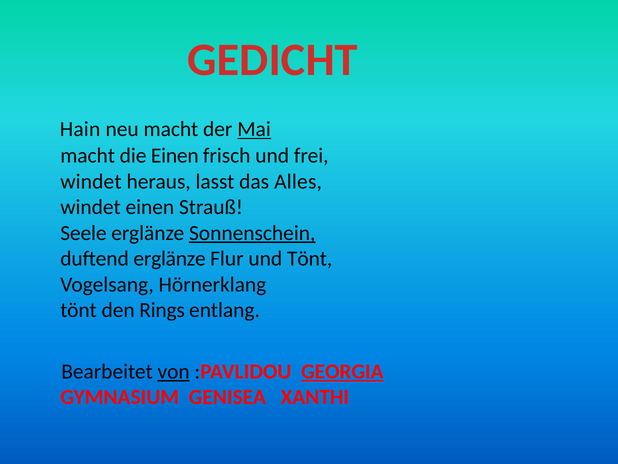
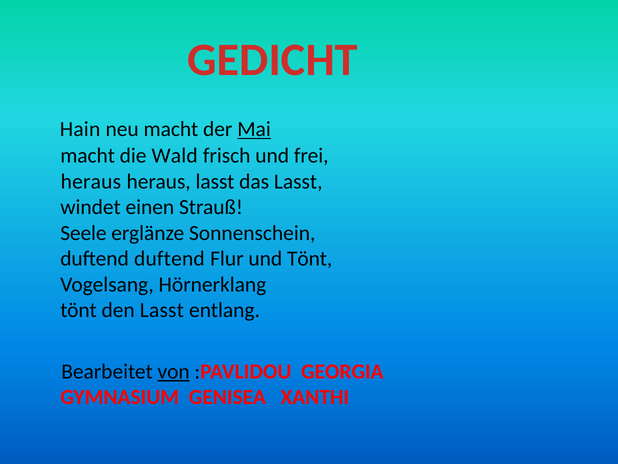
die Einen: Einen -> Wald (175, 155)
windet: windet -> heraus (91, 181)
das Alles: Alles -> Lasst (298, 181)
Sonnenschein underline: present -> none (252, 233)
duftend erglänze: erglänze -> duftend (169, 258)
den Rings: Rings -> Lasst (162, 310)
GEORGIA underline: present -> none (342, 371)
